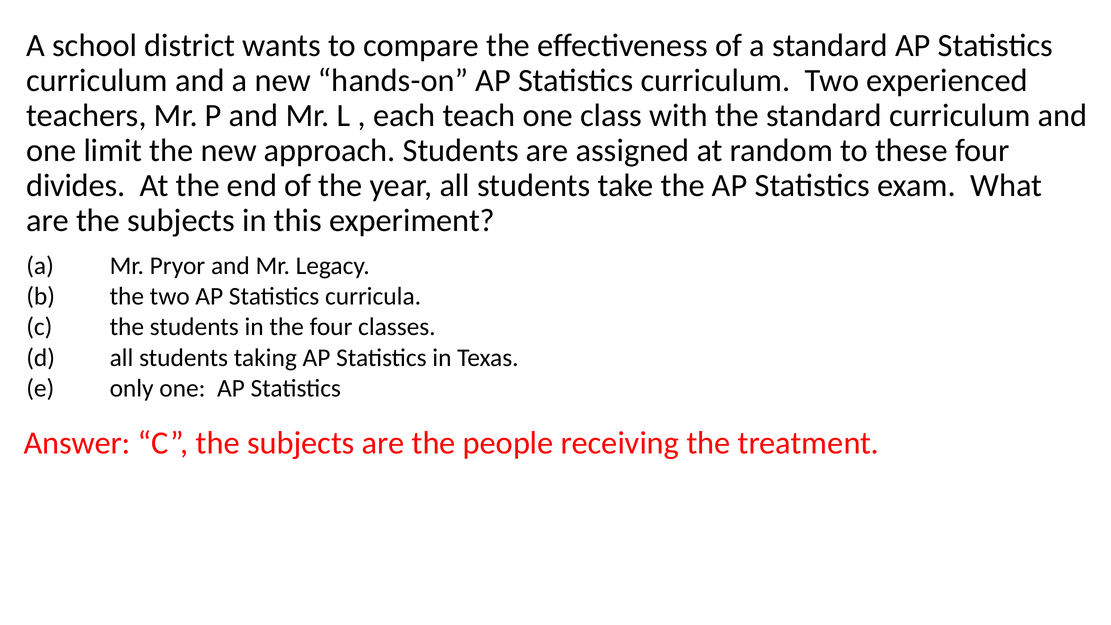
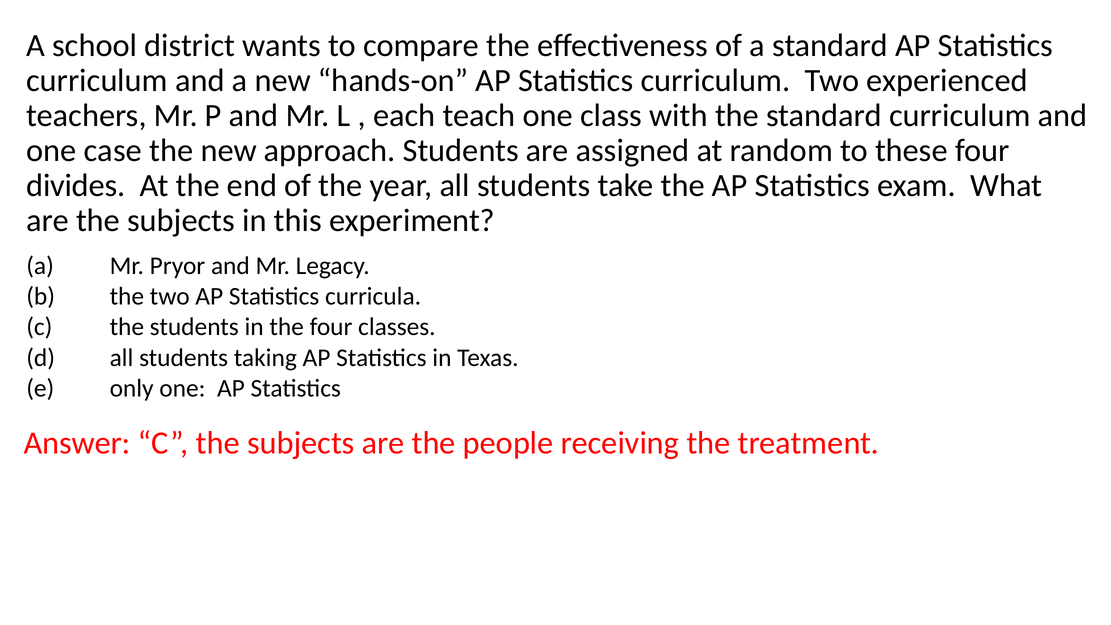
limit: limit -> case (113, 151)
